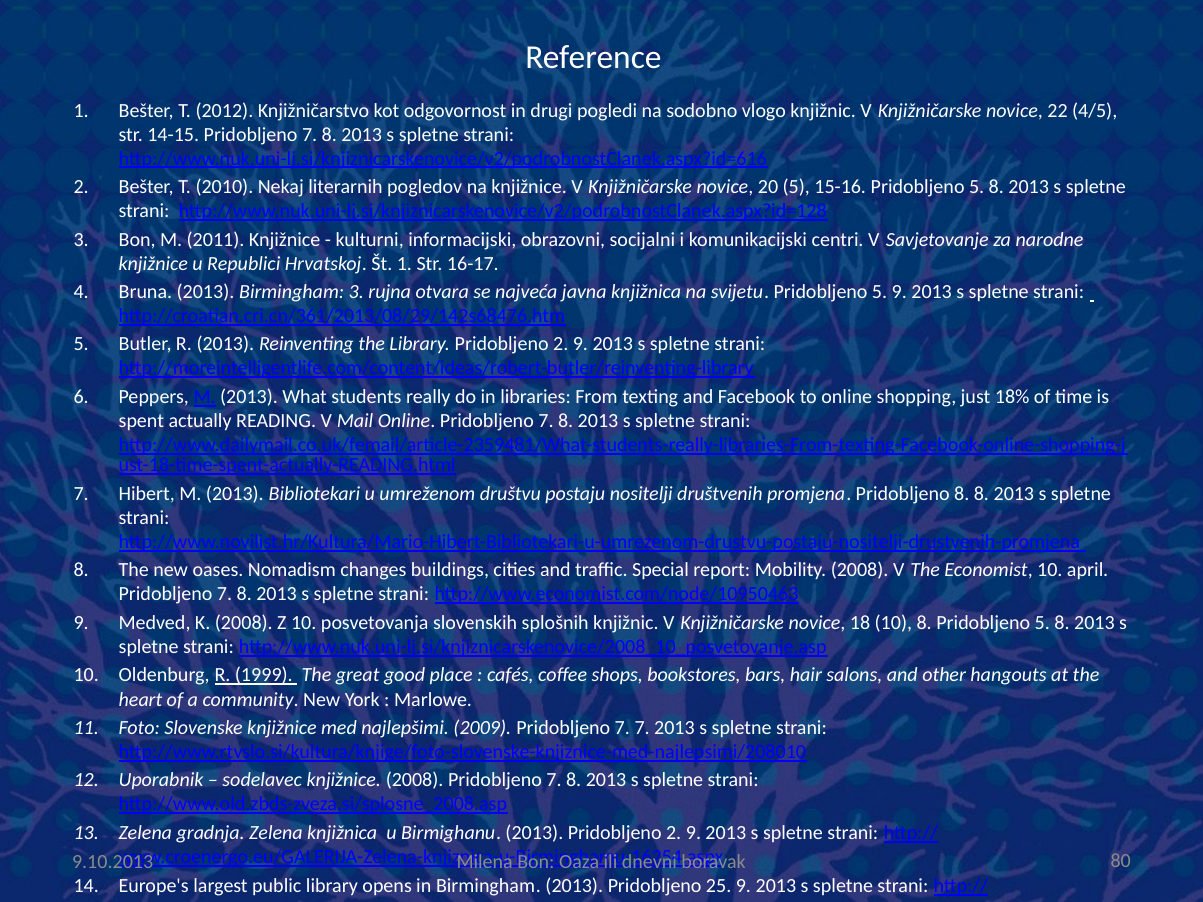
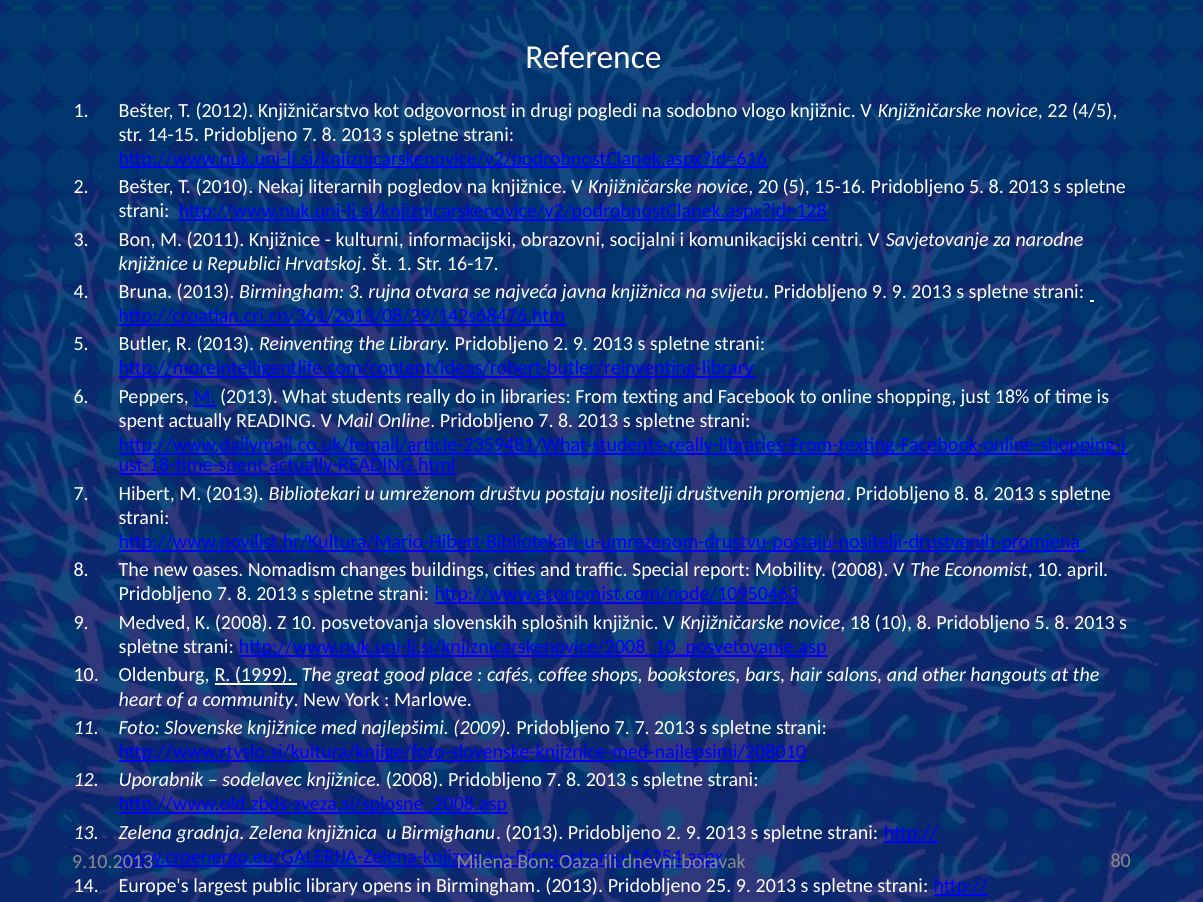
svijetu Pridobljeno 5: 5 -> 9 (880, 292)
